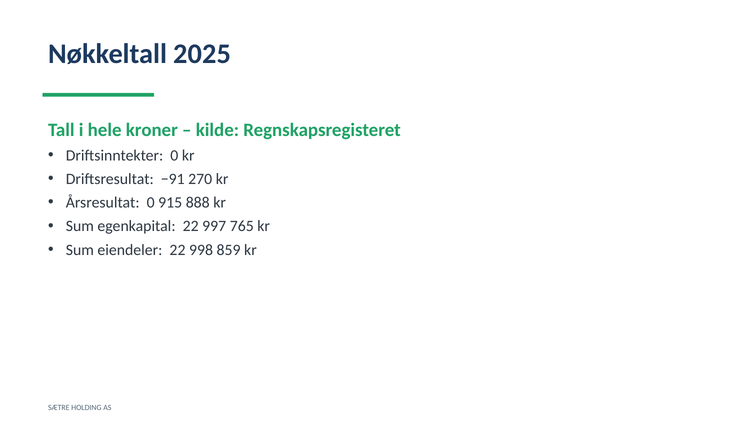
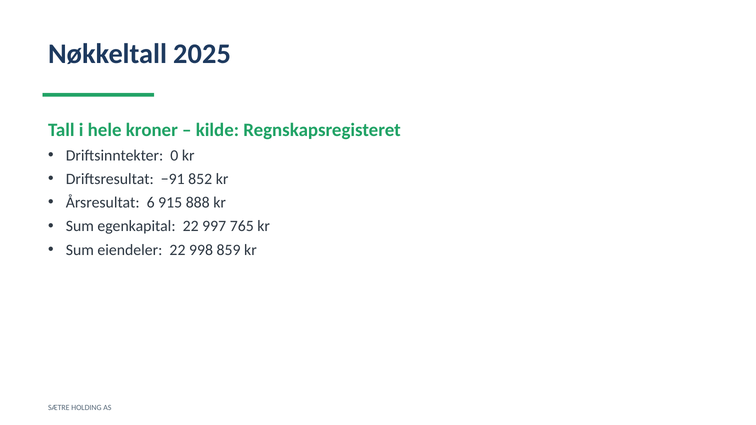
270: 270 -> 852 (200, 179)
Årsresultat 0: 0 -> 6 (151, 203)
